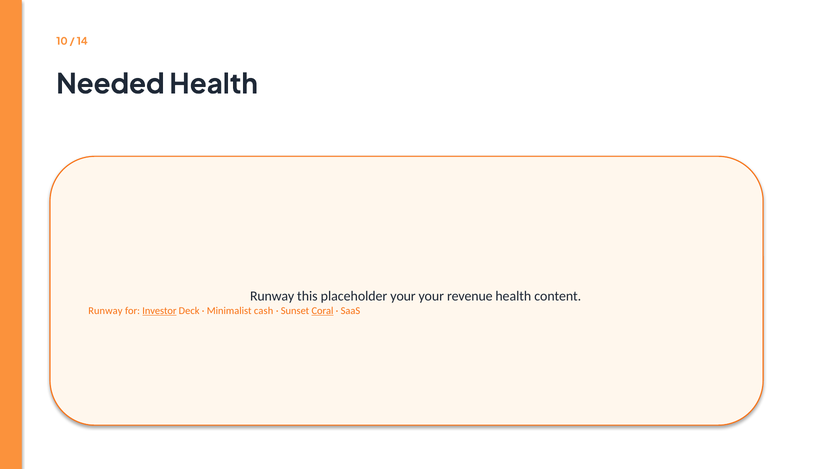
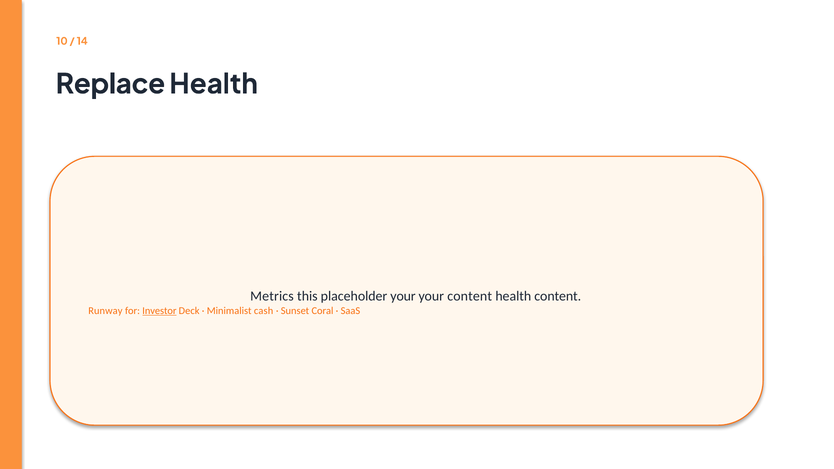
Needed: Needed -> Replace (110, 84)
Runway: Runway -> Metrics (272, 297)
your revenue: revenue -> content (470, 297)
Coral underline: present -> none (323, 311)
